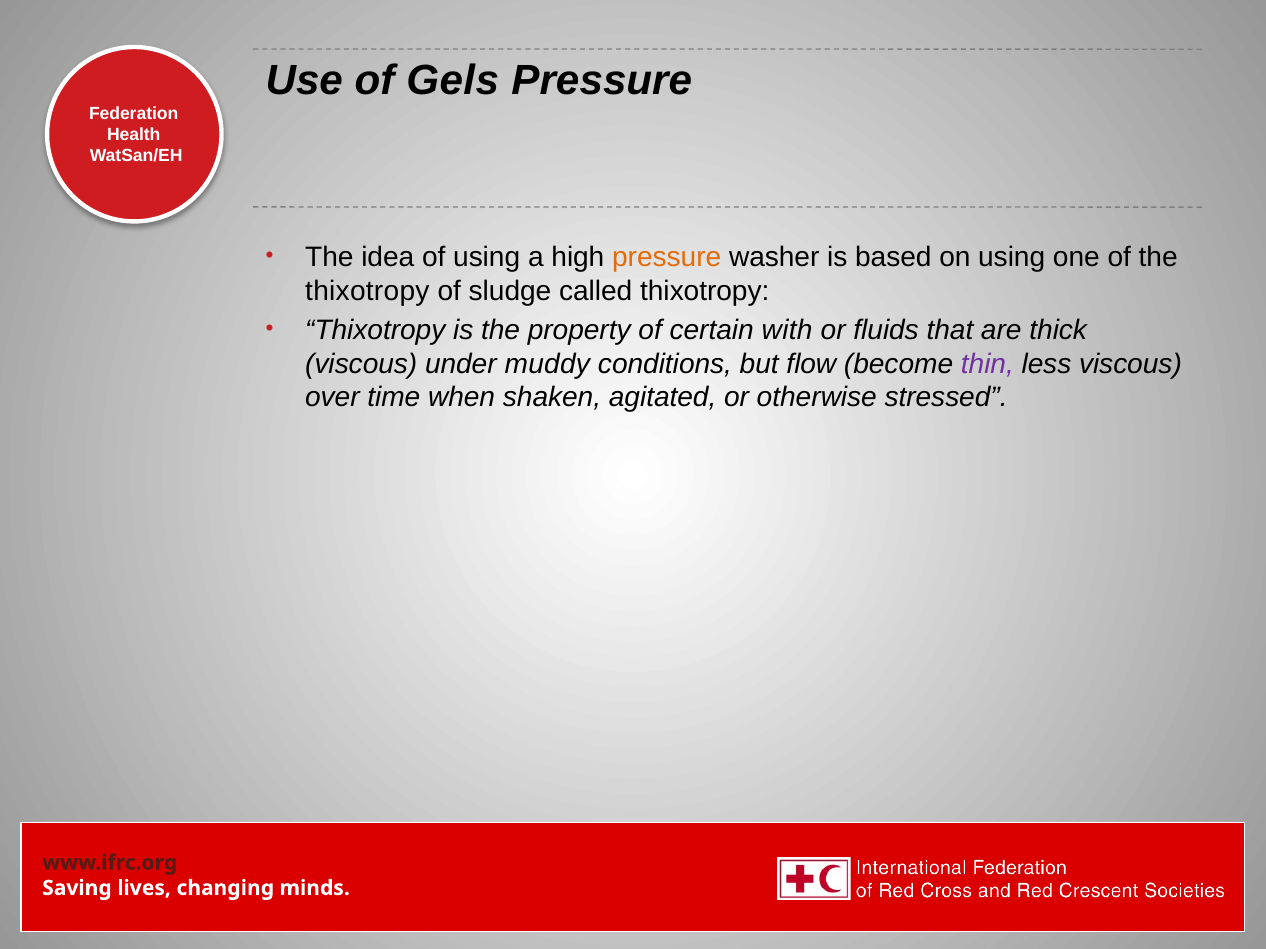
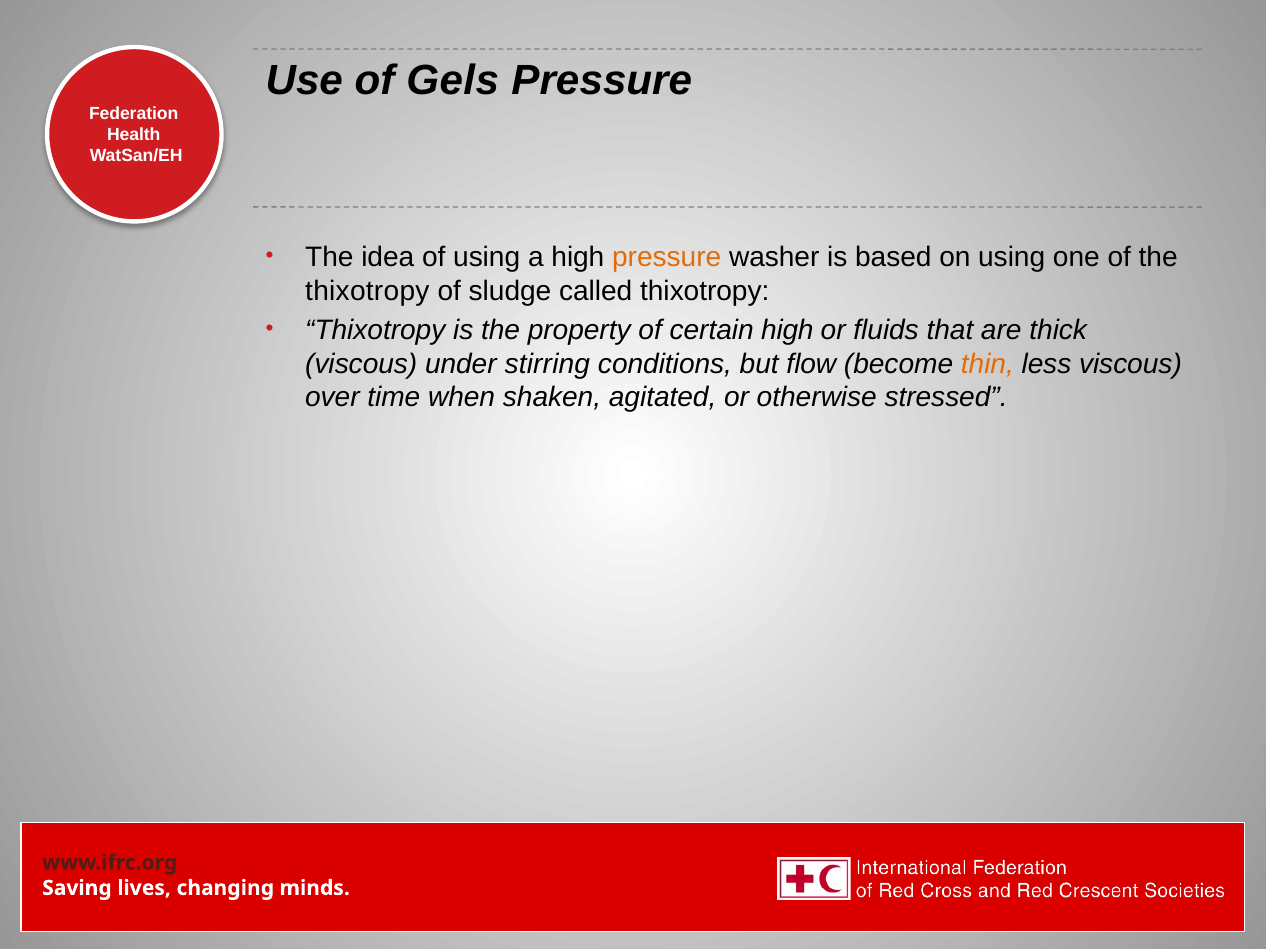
certain with: with -> high (787, 330)
muddy: muddy -> stirring (547, 364)
thin colour: purple -> orange (987, 364)
